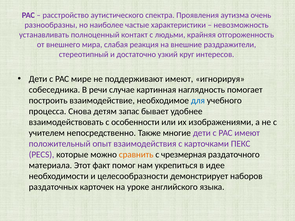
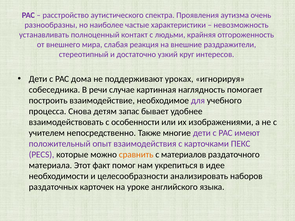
мире: мире -> дома (81, 79)
поддерживают имеют: имеют -> уроках (179, 79)
для colour: blue -> purple (198, 101)
чрезмерная: чрезмерная -> материалов (184, 155)
демонстрирует: демонстрирует -> анализировать (199, 176)
